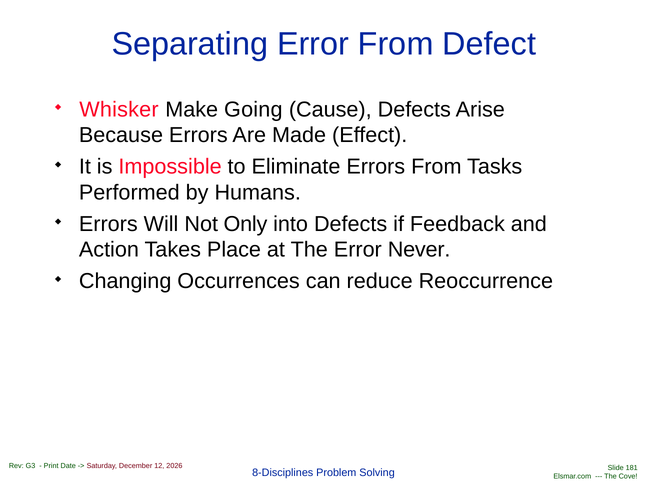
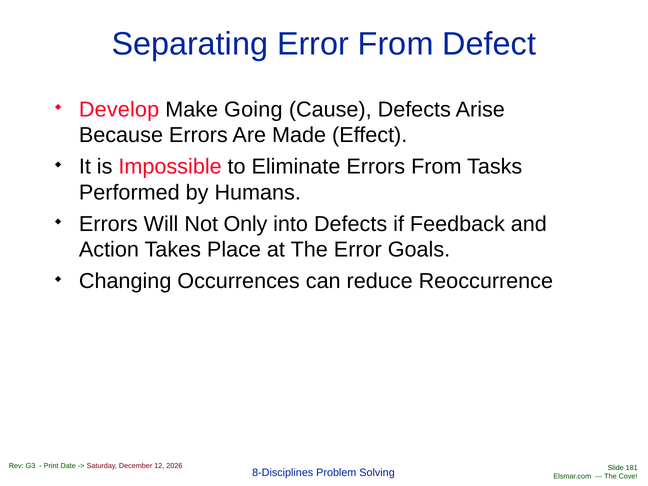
Whisker: Whisker -> Develop (119, 109)
Never: Never -> Goals (419, 250)
